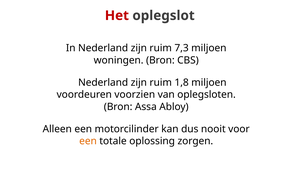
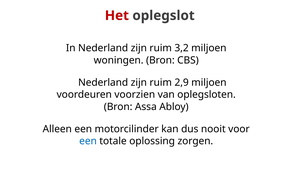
7,3: 7,3 -> 3,2 (182, 48)
1,8: 1,8 -> 2,9 (182, 83)
een colour: orange -> blue (88, 141)
